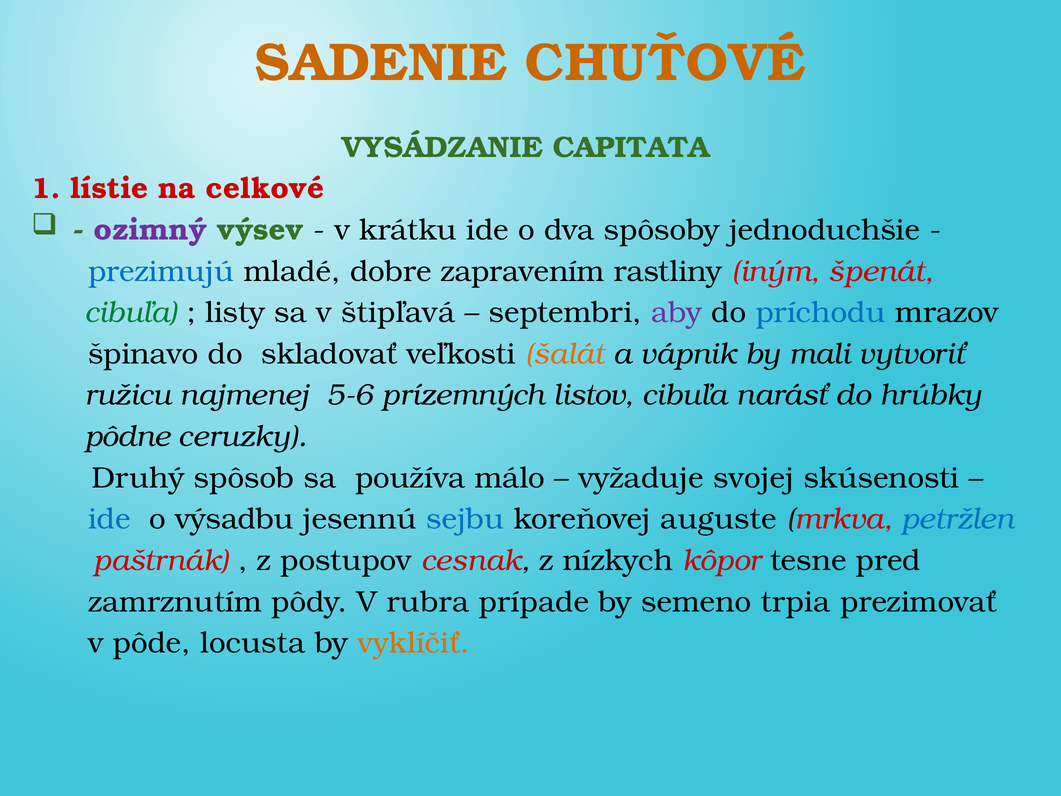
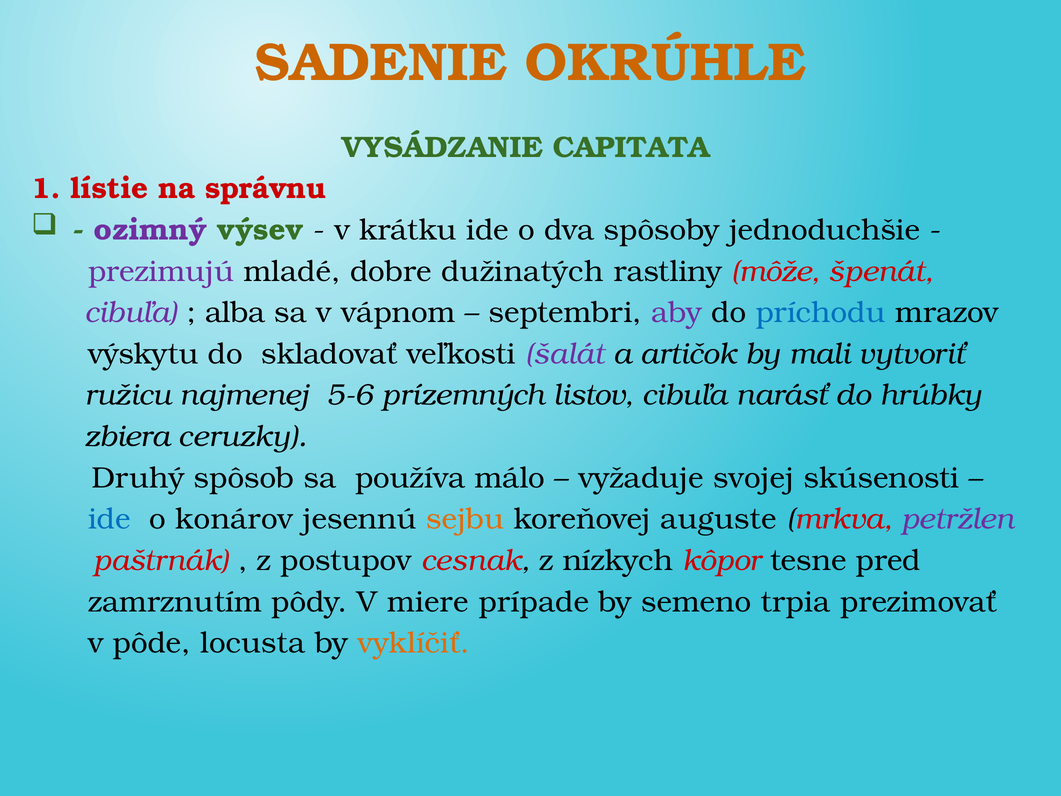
CHUŤOVÉ: CHUŤOVÉ -> OKRÚHLE (665, 63)
celkové: celkové -> správnu (265, 189)
prezimujú colour: blue -> purple (161, 271)
zapravením: zapravením -> dužinatých (522, 271)
iným: iným -> môže (776, 271)
cibuľa colour: green -> purple (131, 312)
listy: listy -> alba (235, 312)
štipľavá: štipľavá -> vápnom (398, 312)
špinavo: špinavo -> výskytu (143, 354)
šalát colour: orange -> purple (565, 354)
vápnik: vápnik -> artičok (688, 354)
pôdne: pôdne -> zbiera (127, 436)
výsadbu: výsadbu -> konárov (234, 519)
sejbu colour: blue -> orange (465, 519)
petržlen colour: blue -> purple (958, 519)
rubra: rubra -> miere (428, 602)
